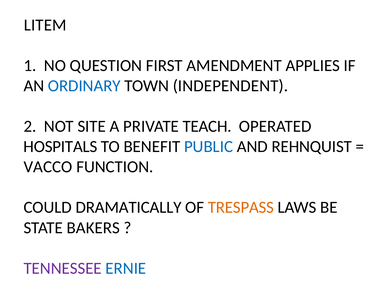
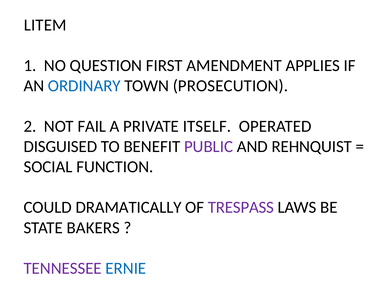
INDEPENDENT: INDEPENDENT -> PROSECUTION (230, 86)
SITE: SITE -> FAIL (92, 126)
TEACH: TEACH -> ITSELF (207, 126)
HOSPITALS: HOSPITALS -> DISGUISED (60, 147)
PUBLIC colour: blue -> purple (209, 147)
VACCO: VACCO -> SOCIAL (48, 167)
TRESPASS colour: orange -> purple (241, 207)
